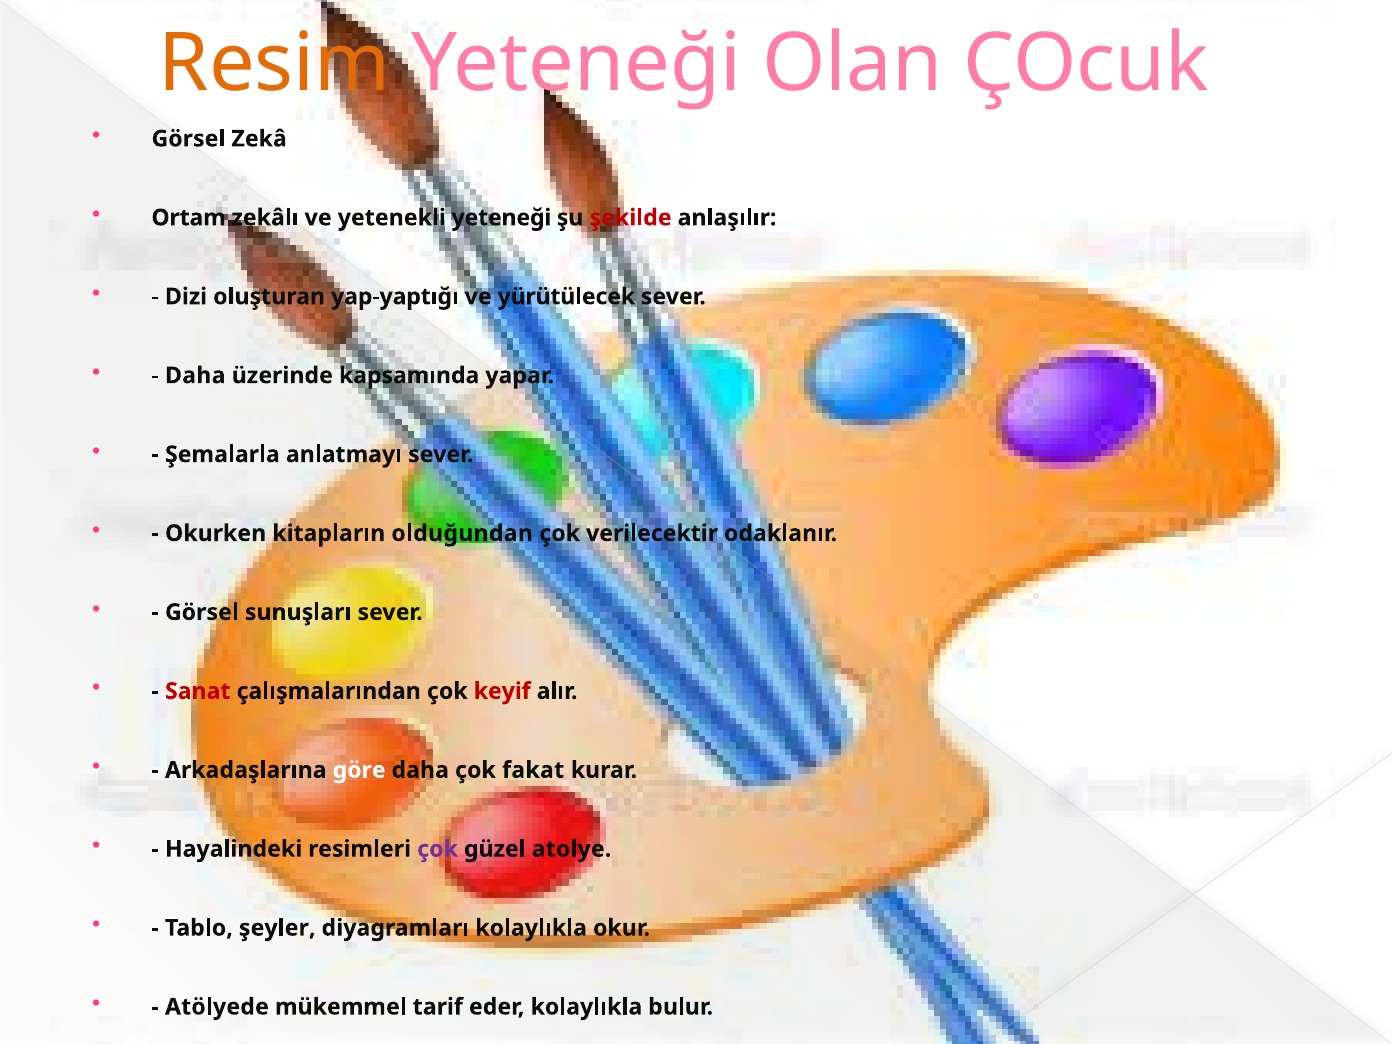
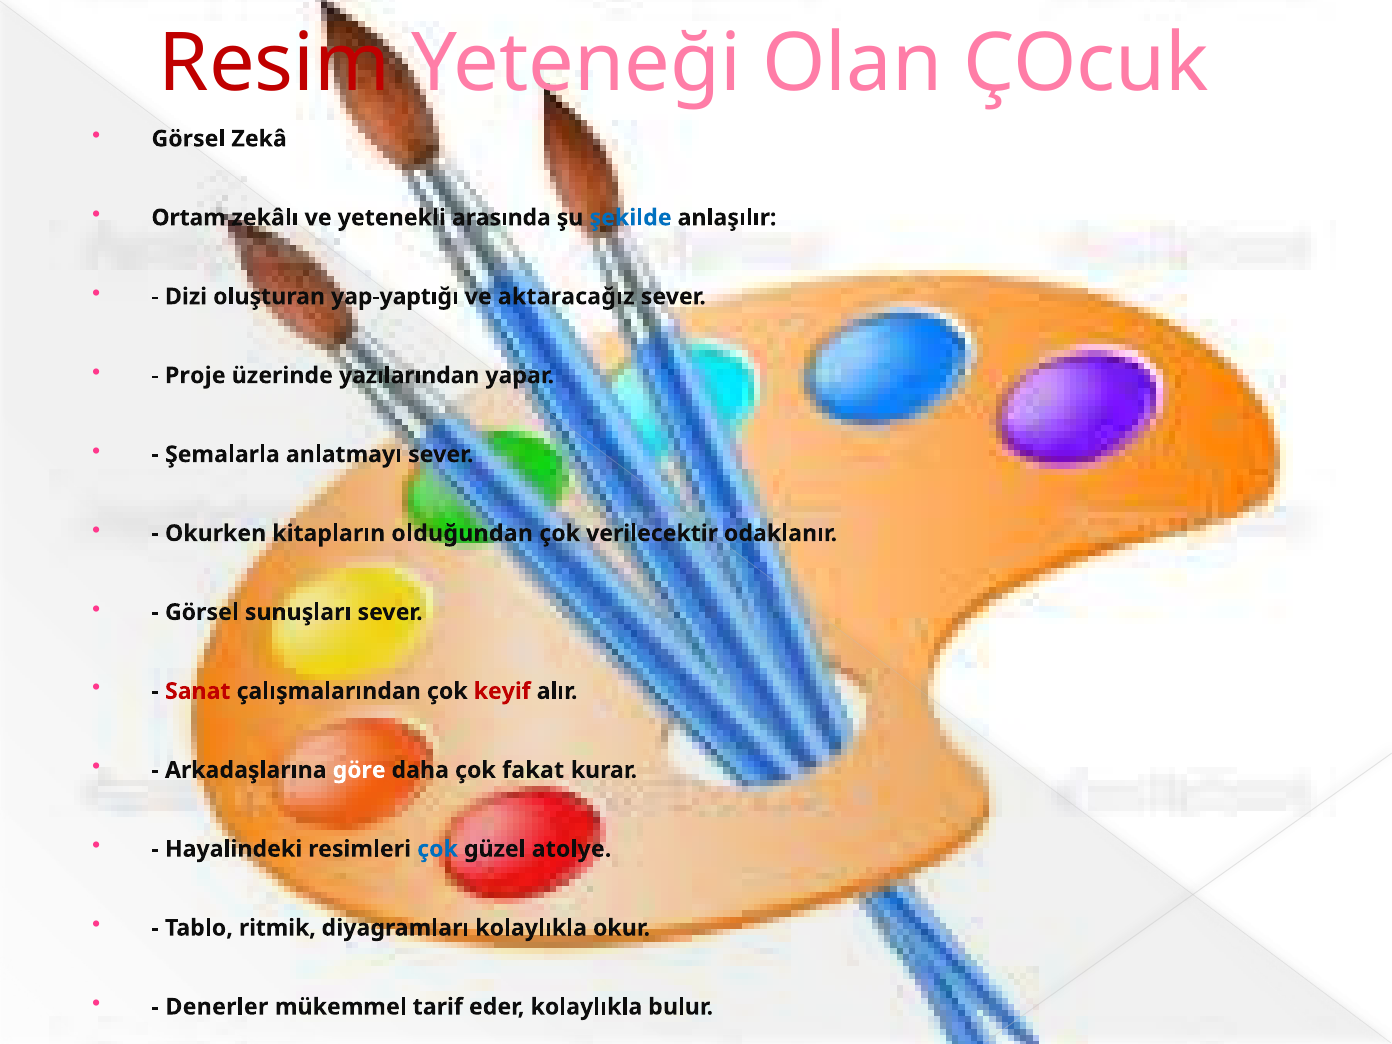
Resim colour: orange -> red (275, 64)
yetenekli yeteneği: yeteneği -> arasında (501, 218)
şekilde colour: red -> blue (631, 218)
yürütülecek: yürütülecek -> aktaracağız (566, 297)
Daha: Daha -> Proje (195, 376)
kapsamında: kapsamında -> yazılarından (409, 376)
çok colour: purple -> blue (438, 849)
şeyler: şeyler -> ritmik (277, 928)
Atölyede: Atölyede -> Denerler (217, 1007)
